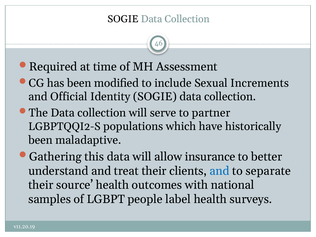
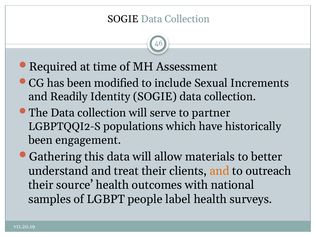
Official: Official -> Readily (69, 97)
maladaptive: maladaptive -> engagement (88, 140)
insurance: insurance -> materials (210, 157)
and colour: blue -> orange (220, 171)
separate: separate -> outreach (268, 171)
